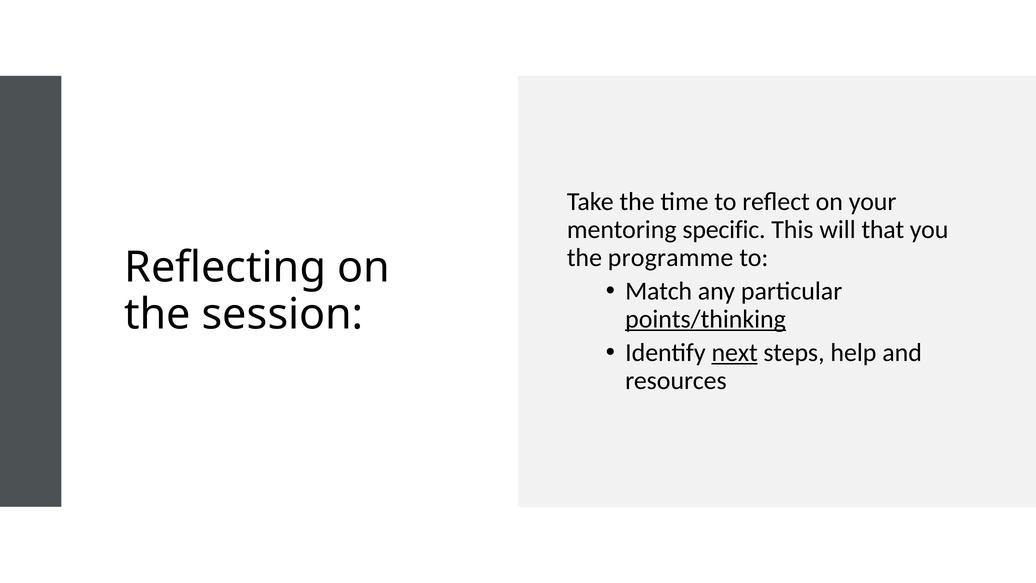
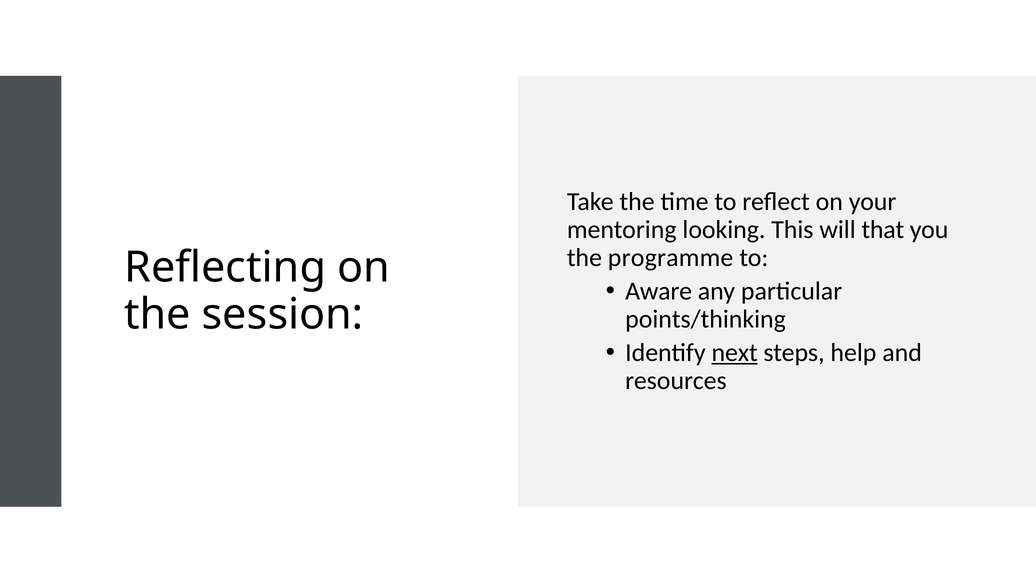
specific: specific -> looking (724, 230)
Match: Match -> Aware (659, 291)
points/thinking underline: present -> none (706, 319)
